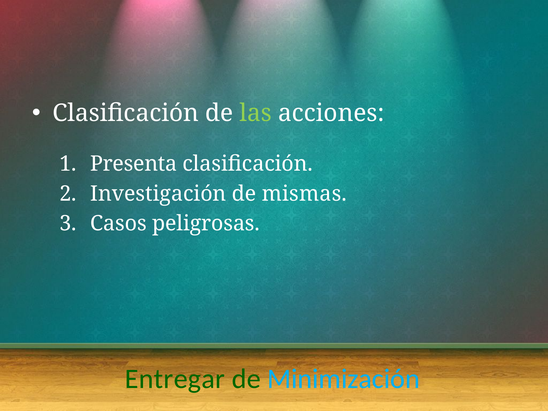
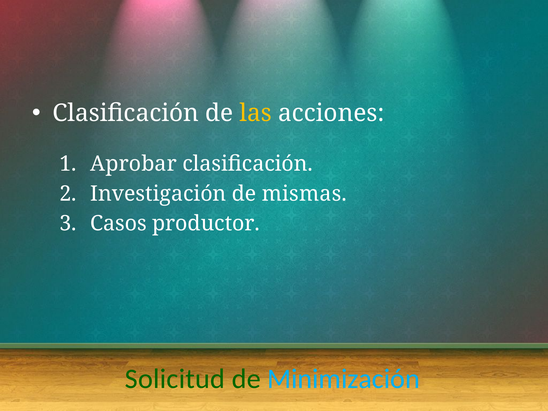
las colour: light green -> yellow (256, 113)
Presenta: Presenta -> Aprobar (134, 164)
peligrosas: peligrosas -> productor (206, 223)
Entregar: Entregar -> Solicitud (175, 379)
